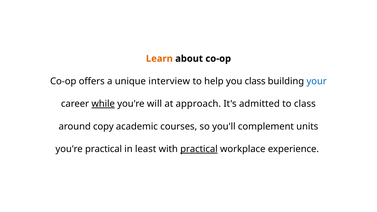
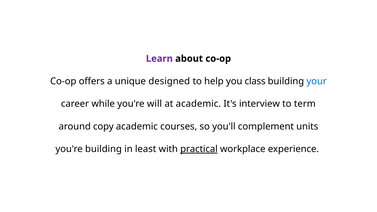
Learn colour: orange -> purple (159, 59)
interview: interview -> designed (169, 81)
while underline: present -> none (103, 104)
at approach: approach -> academic (198, 104)
admitted: admitted -> interview (259, 104)
to class: class -> term (305, 104)
you're practical: practical -> building (103, 149)
